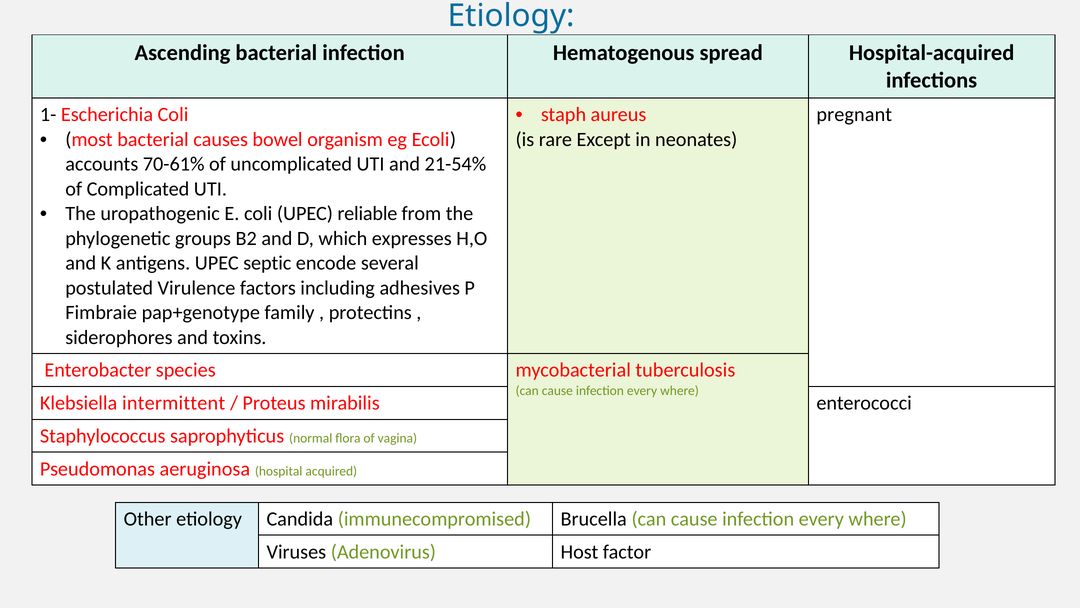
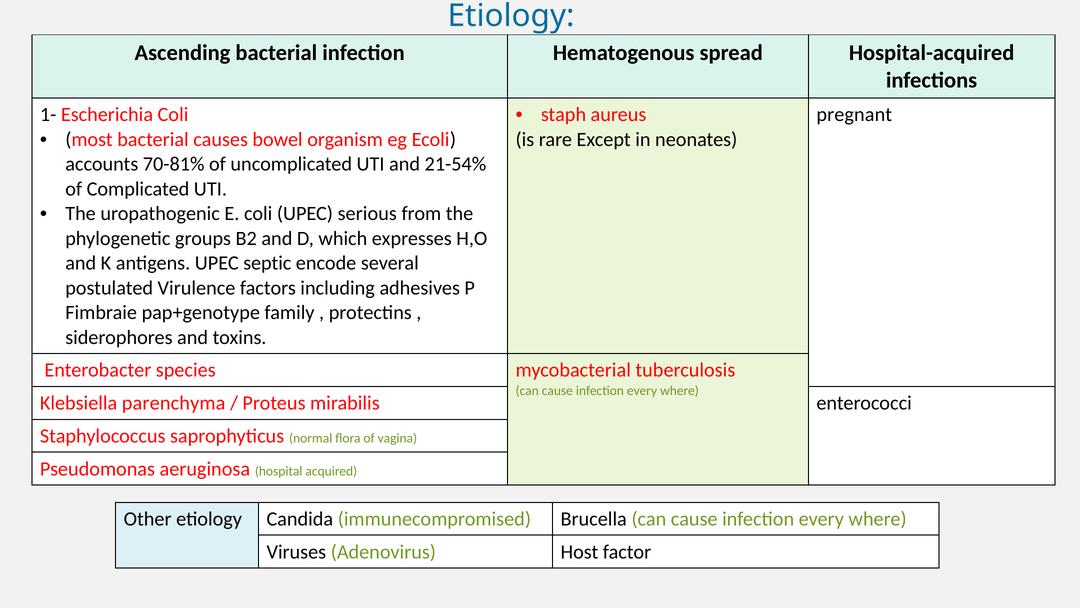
70-61%: 70-61% -> 70-81% (174, 164)
reliable: reliable -> serious (367, 213)
intermittent: intermittent -> parenchyma (174, 403)
